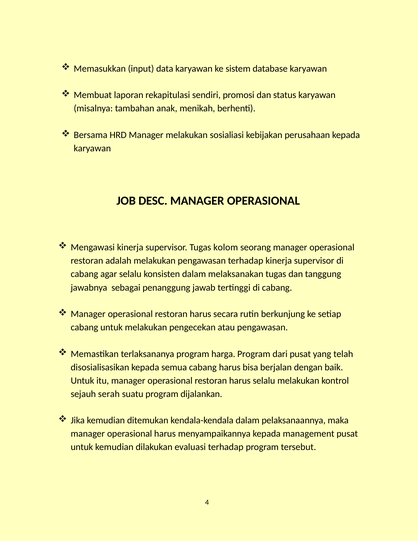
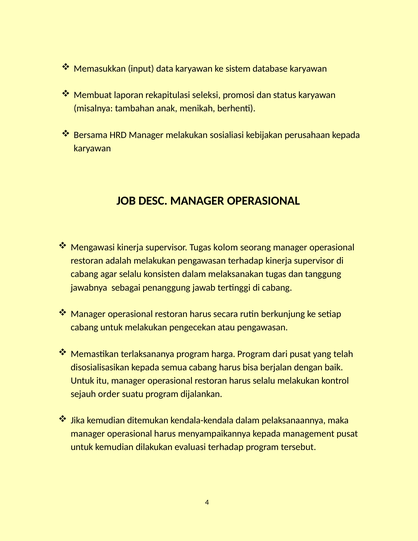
sendiri: sendiri -> seleksi (206, 95)
serah: serah -> order (109, 394)
